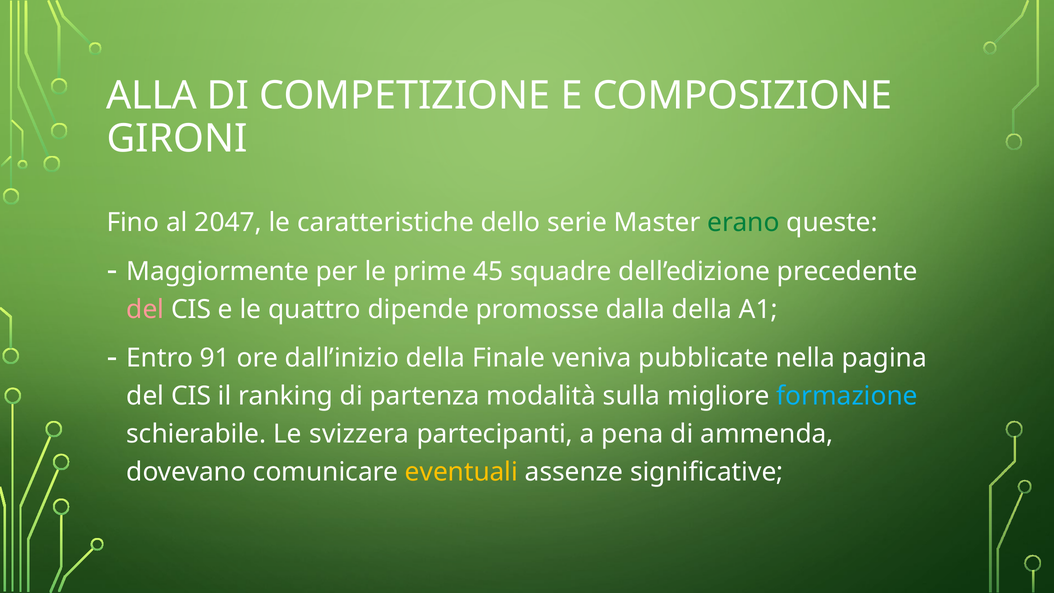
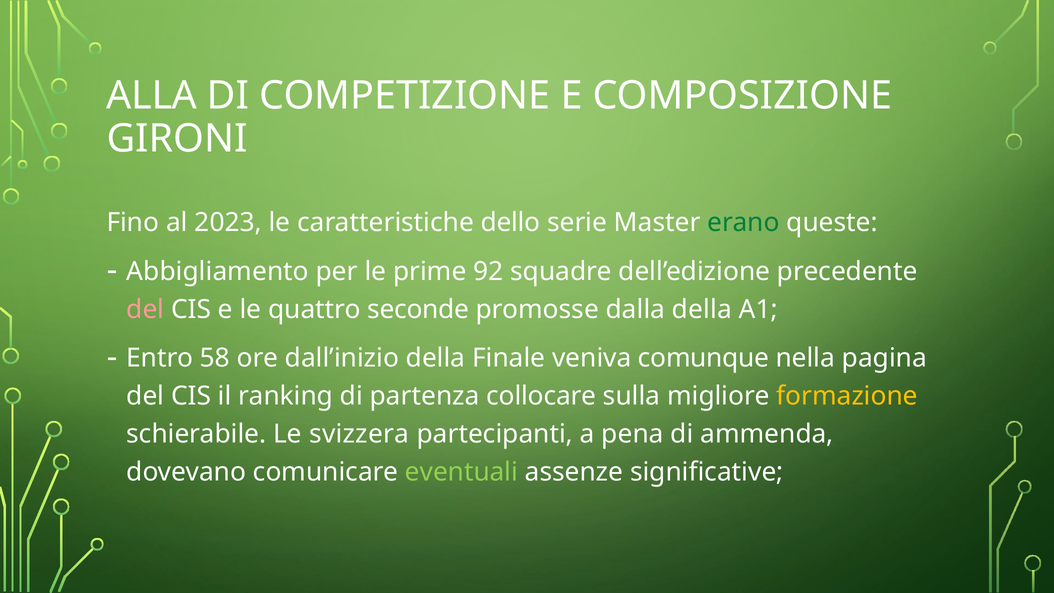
2047: 2047 -> 2023 (228, 222)
Maggiormente: Maggiormente -> Abbigliamento (218, 271)
45: 45 -> 92 (488, 271)
dipende: dipende -> seconde (418, 309)
91: 91 -> 58 (215, 358)
pubblicate: pubblicate -> comunque (704, 358)
modalità: modalità -> collocare (541, 396)
formazione colour: light blue -> yellow (847, 396)
eventuali colour: yellow -> light green (461, 472)
